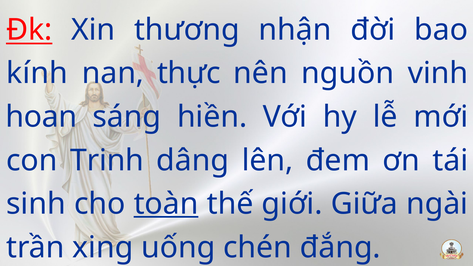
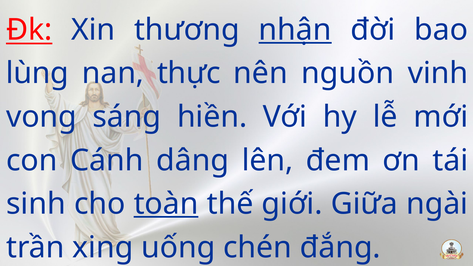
nhận underline: none -> present (295, 30)
kính: kính -> lùng (37, 73)
hoan: hoan -> vong (41, 117)
Trinh: Trinh -> Cánh (107, 160)
